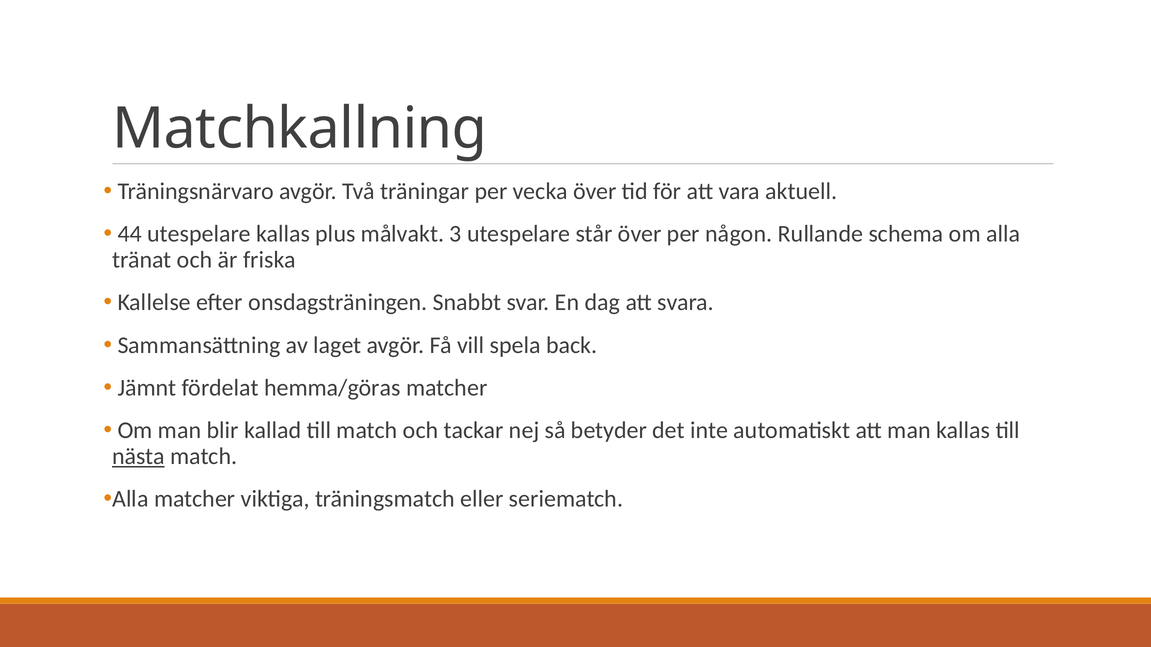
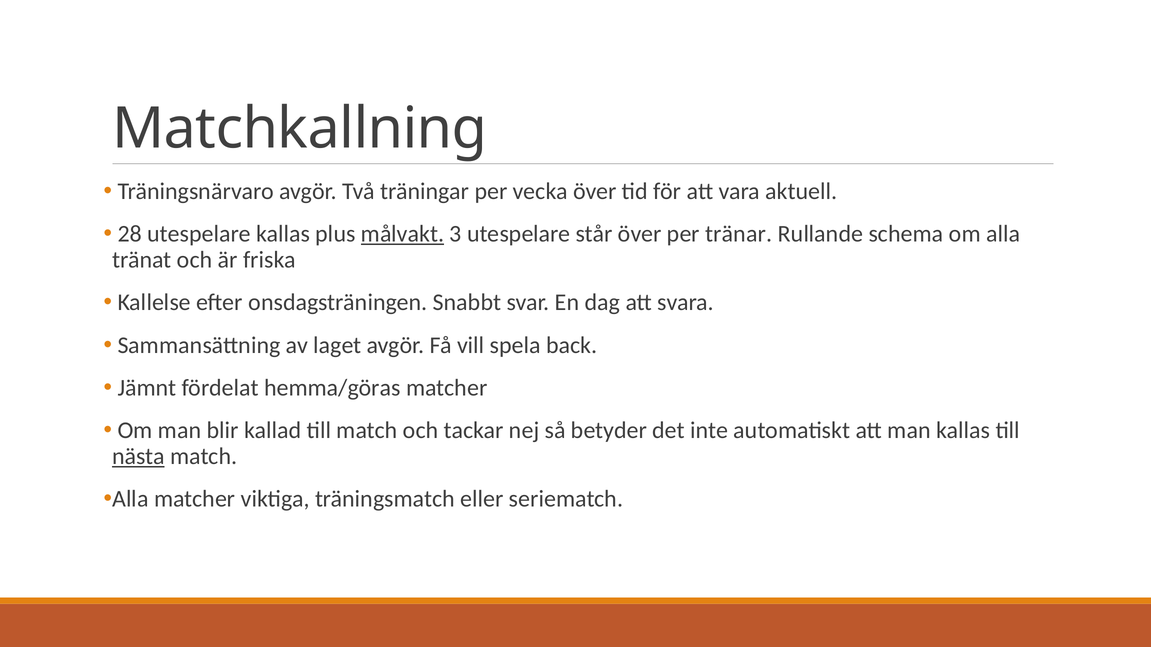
44: 44 -> 28 (130, 234)
målvakt underline: none -> present (402, 234)
någon: någon -> tränar (739, 234)
